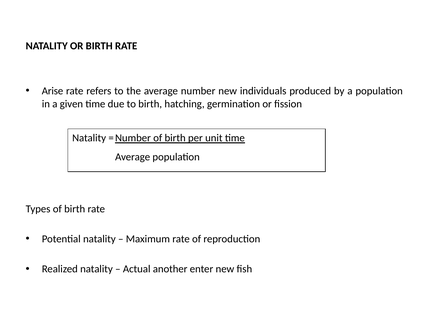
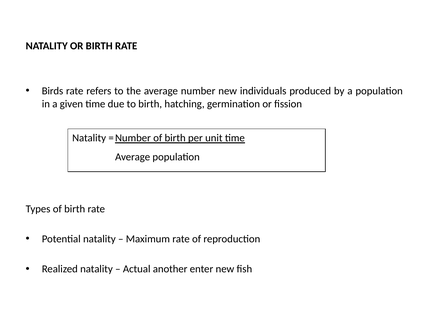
Arise: Arise -> Birds (52, 91)
